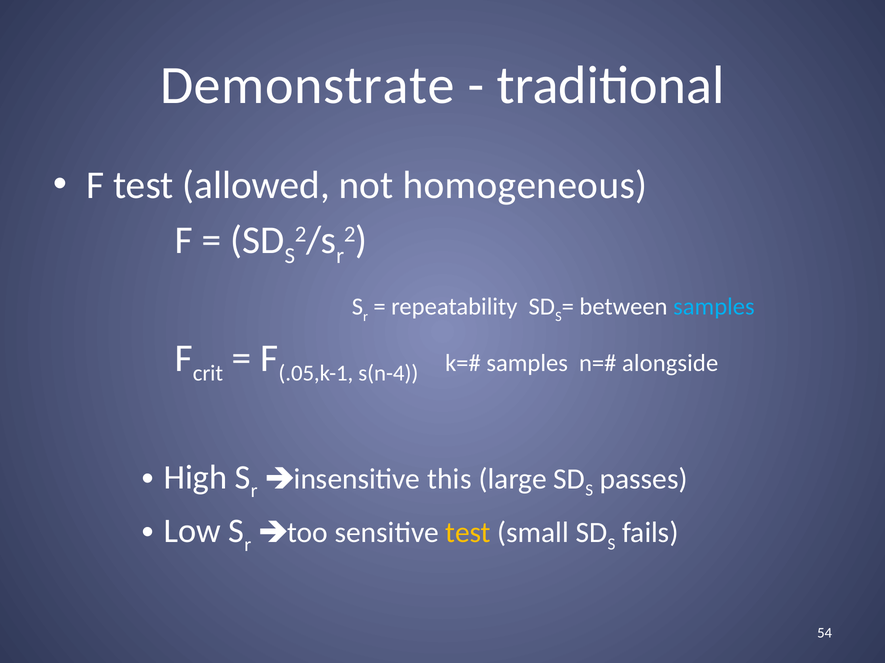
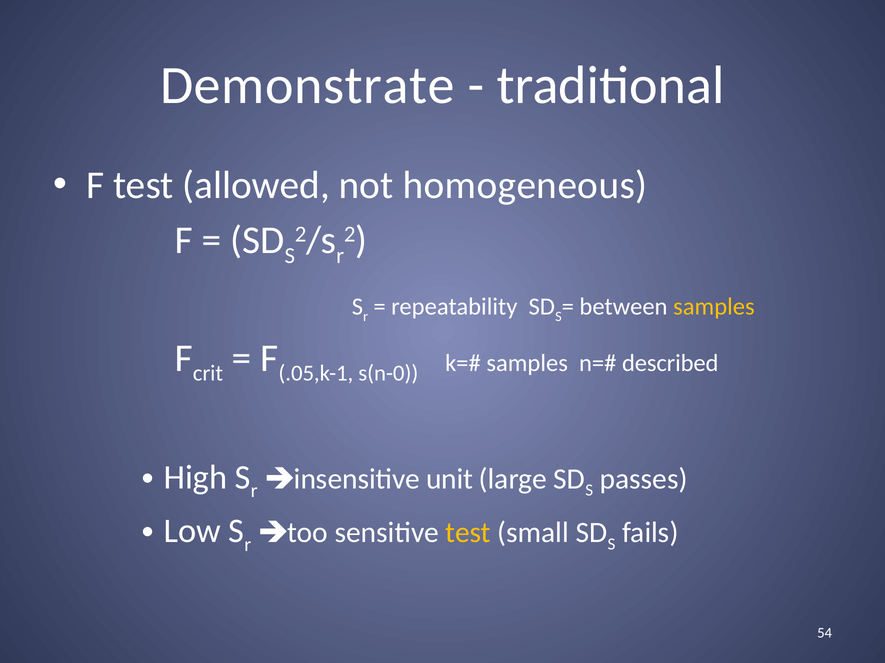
samples colour: light blue -> yellow (714, 307)
s(n-4: s(n-4 -> s(n-0 (388, 374)
alongside: alongside -> described (670, 363)
this: this -> unit (450, 479)
